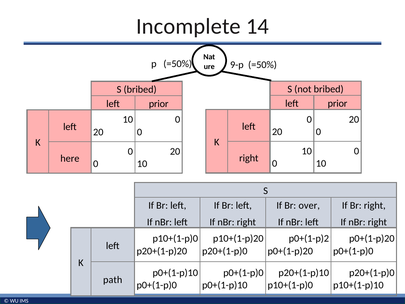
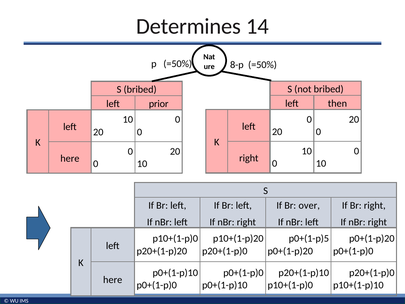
Incomplete: Incomplete -> Determines (189, 27)
9-p: 9-p -> 8-p (237, 65)
prior: prior -> then (337, 103)
p0+(1-p)2: p0+(1-p)2 -> p0+(1-p)5 (309, 238)
path: path -> here (113, 280)
